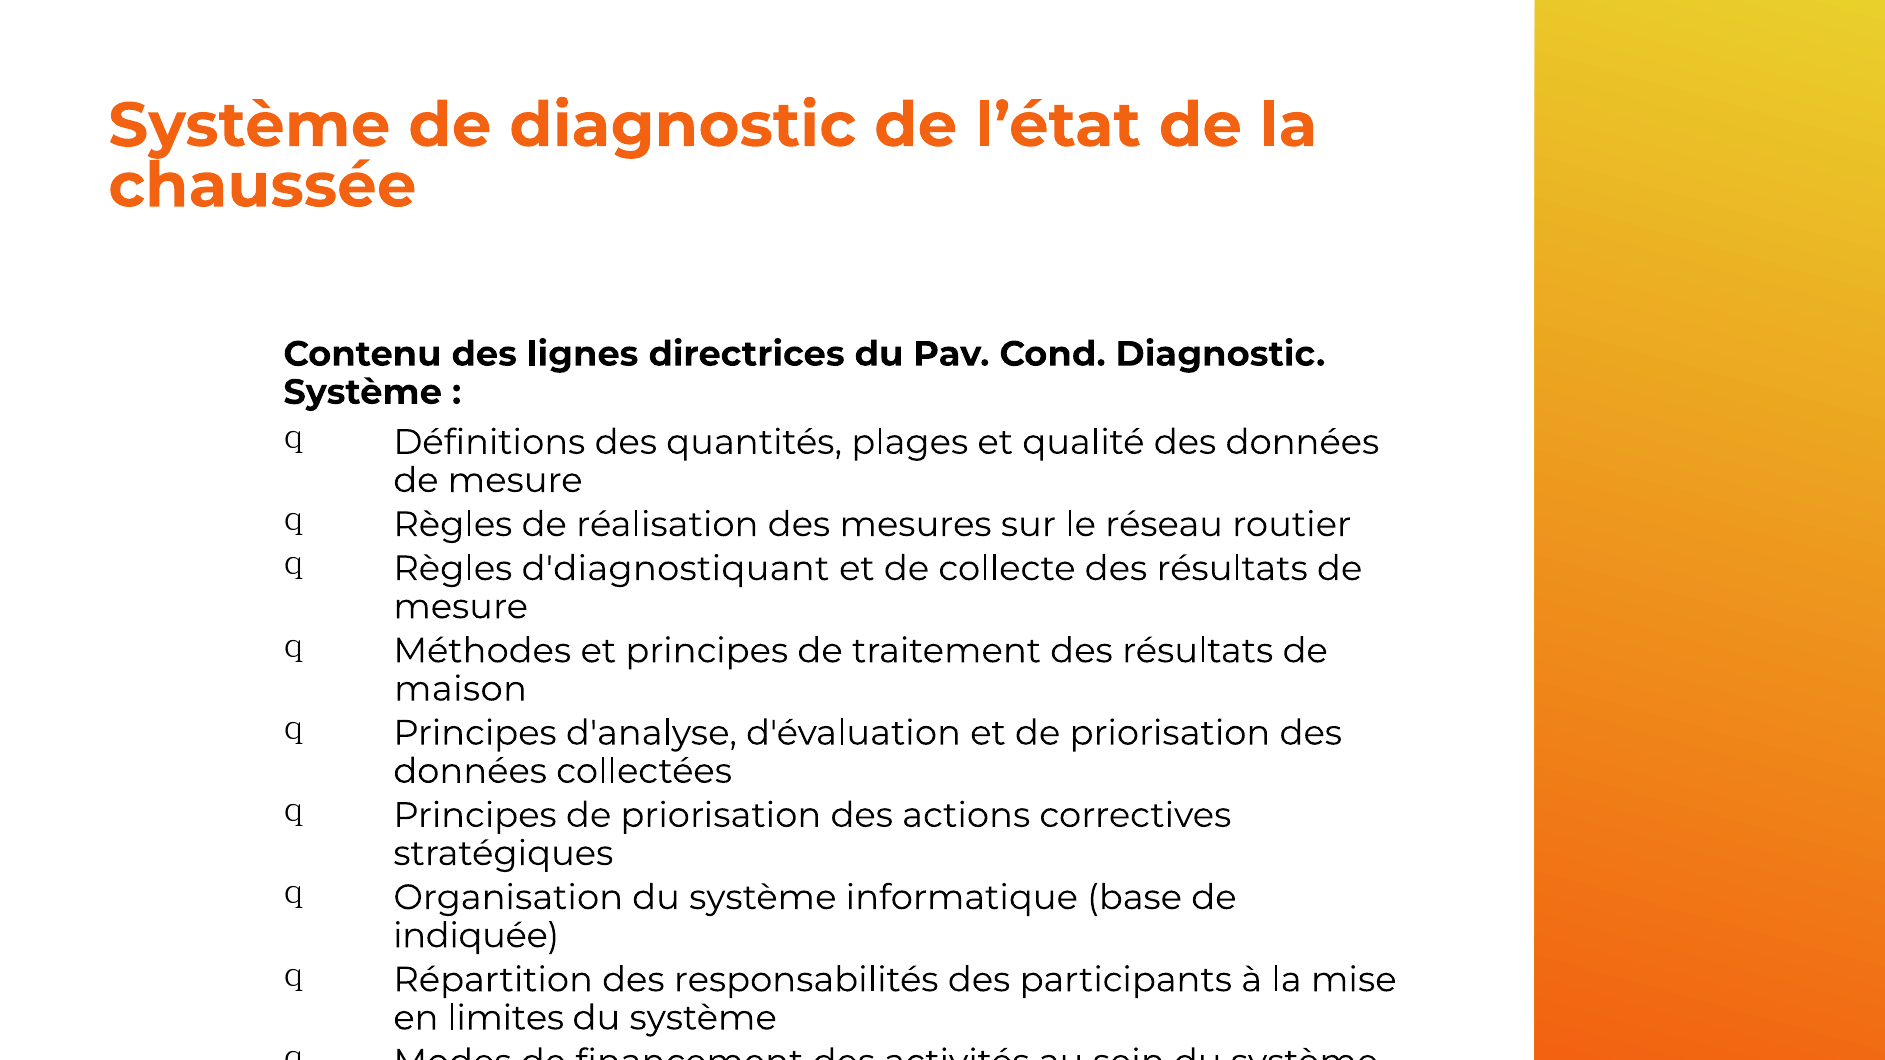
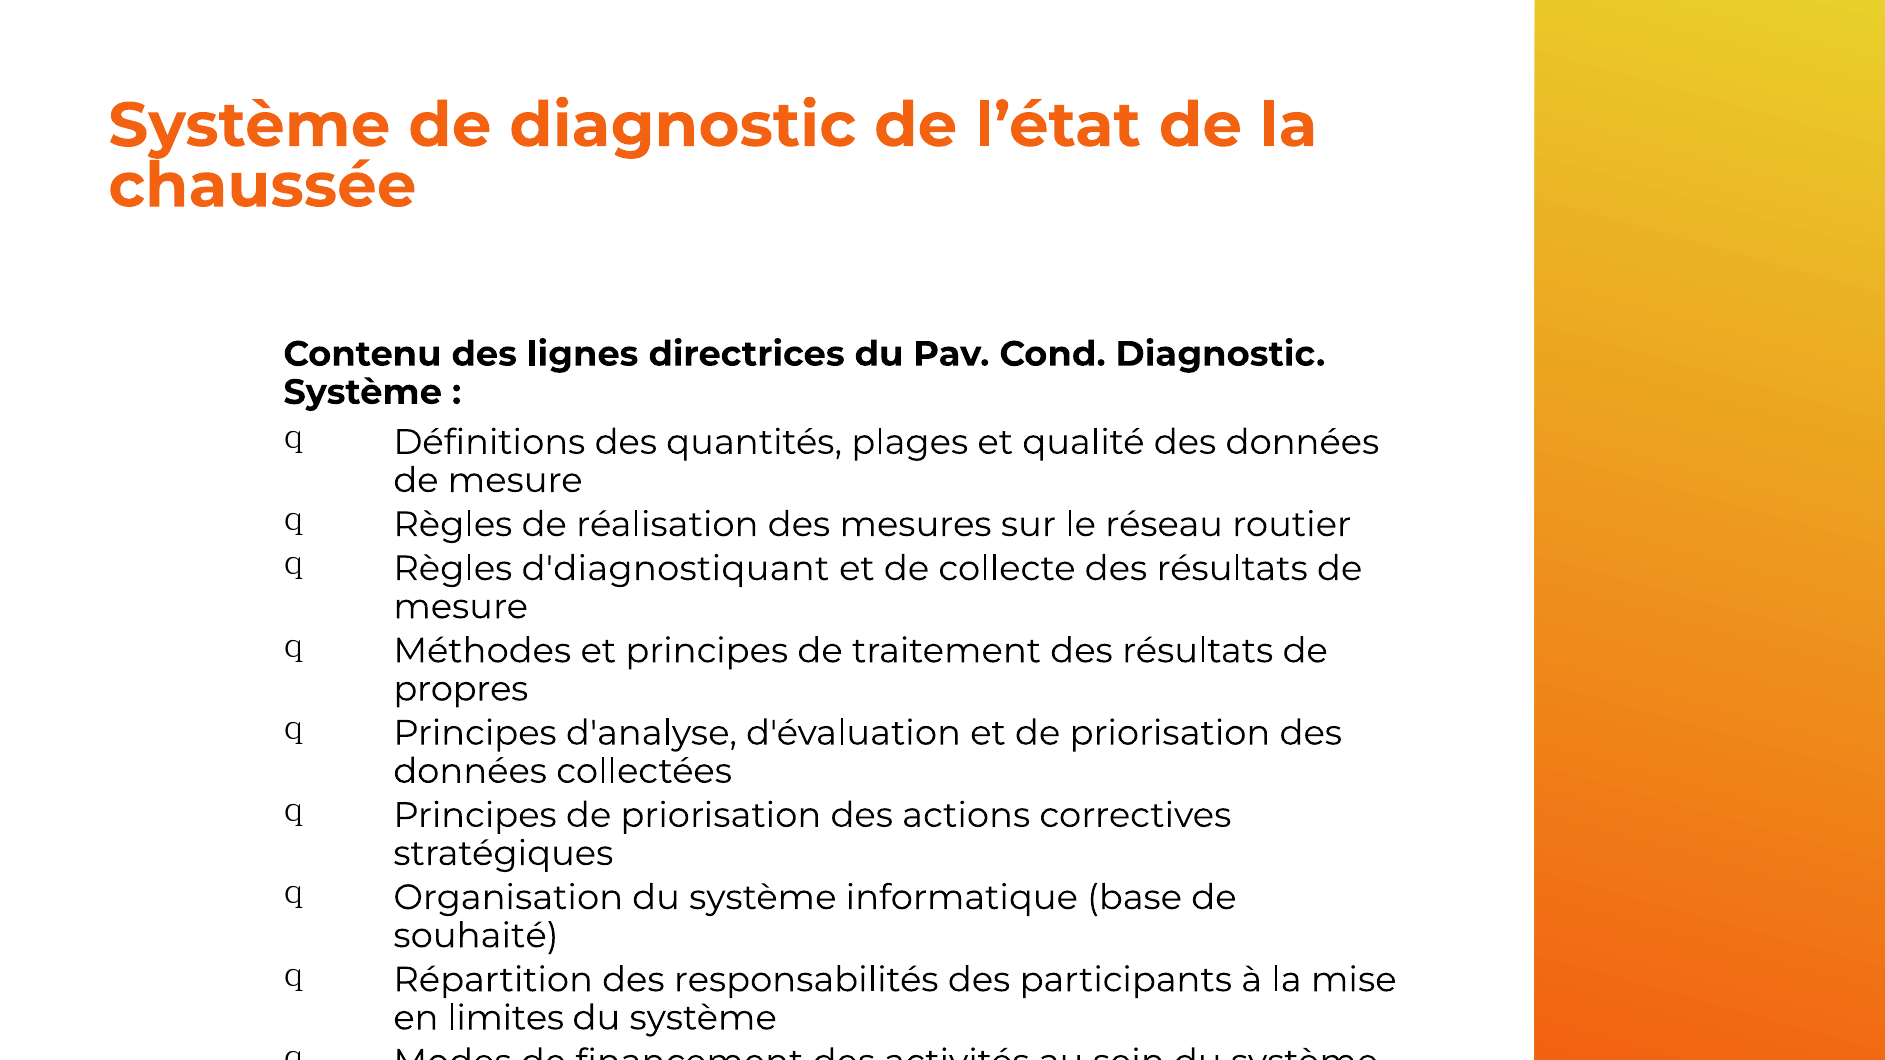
maison: maison -> propres (461, 689)
indiquée: indiquée -> souhaité (476, 936)
